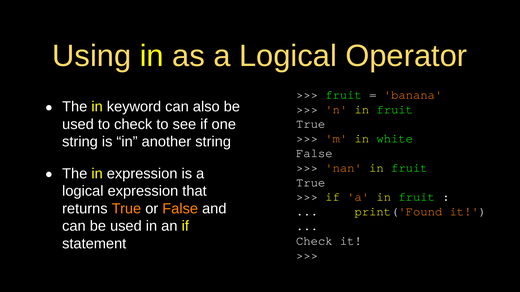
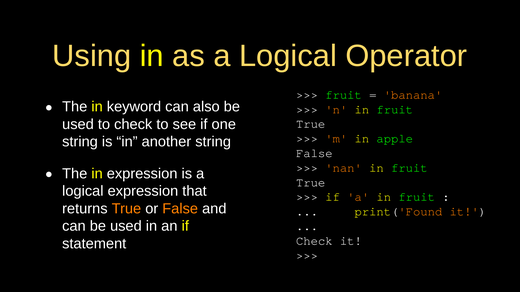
white: white -> apple (395, 139)
